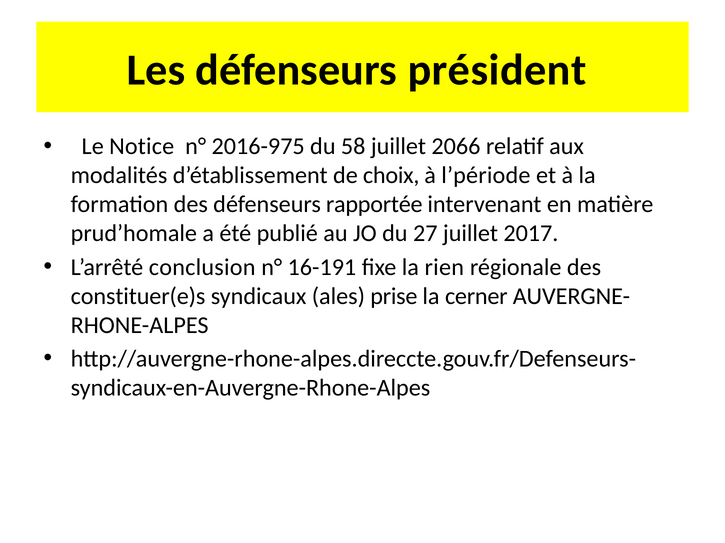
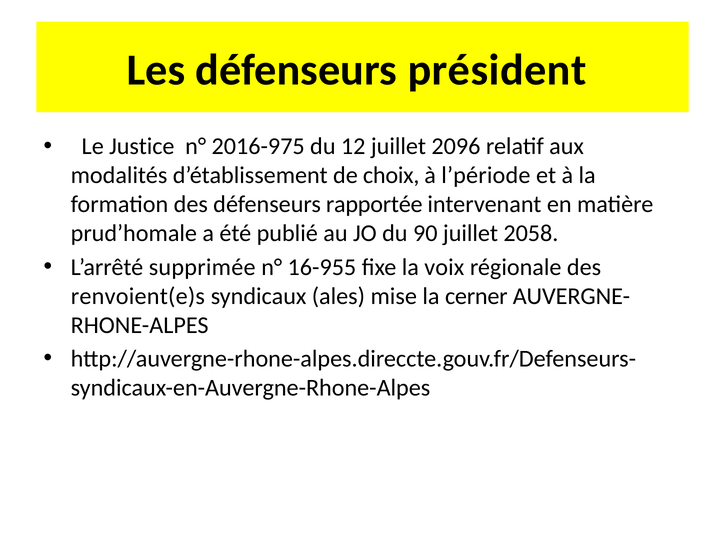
Notice: Notice -> Justice (142, 147)
58: 58 -> 12 (353, 147)
2066: 2066 -> 2096 (456, 147)
27: 27 -> 90 (425, 234)
2017: 2017 -> 2058 (531, 234)
conclusion: conclusion -> supprimée (202, 268)
16-191: 16-191 -> 16-955 (322, 268)
rien: rien -> voix (444, 268)
constituer(e)s: constituer(e)s -> renvoient(e)s (138, 297)
prise: prise -> mise (394, 297)
